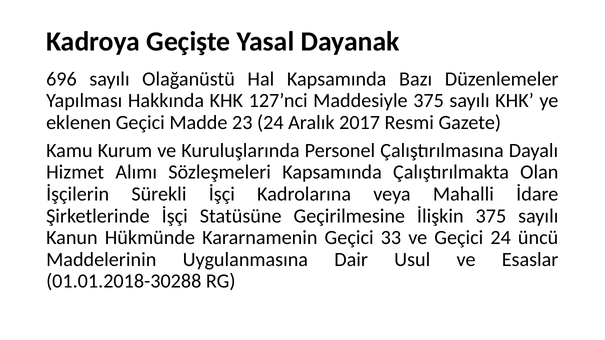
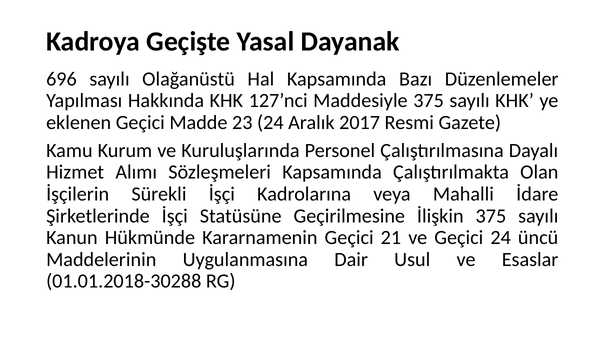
33: 33 -> 21 (391, 238)
